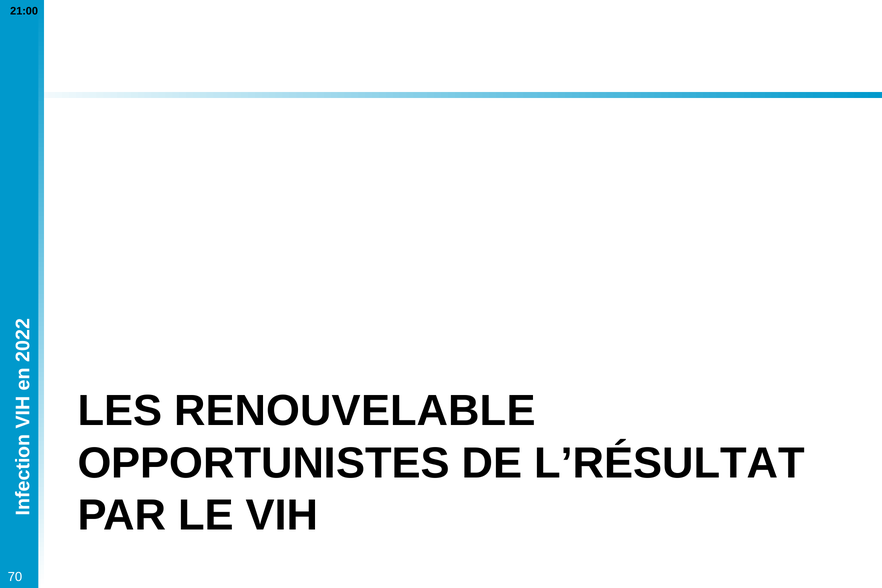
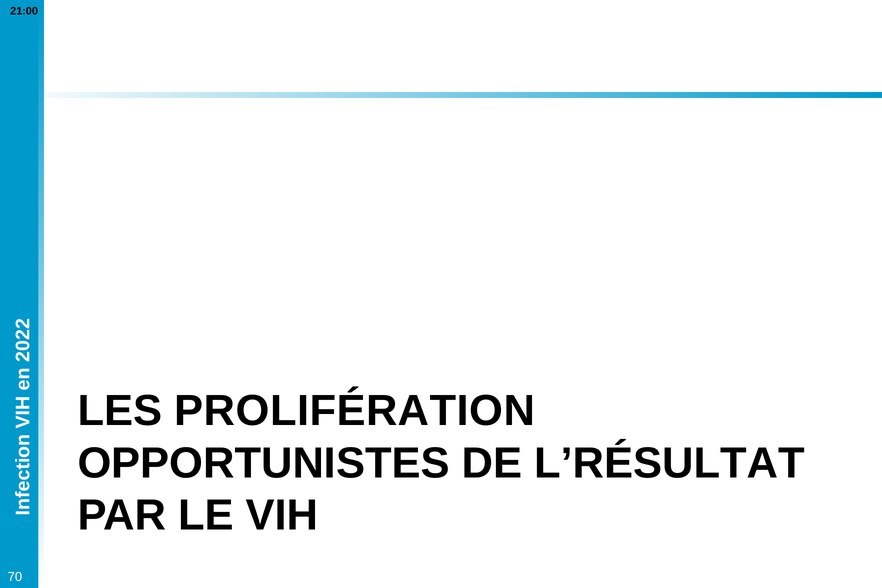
RENOUVELABLE: RENOUVELABLE -> PROLIFÉRATION (355, 411)
